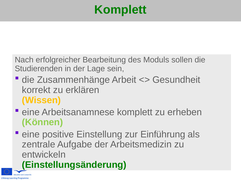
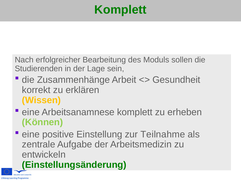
Einführung: Einführung -> Teilnahme (163, 134)
